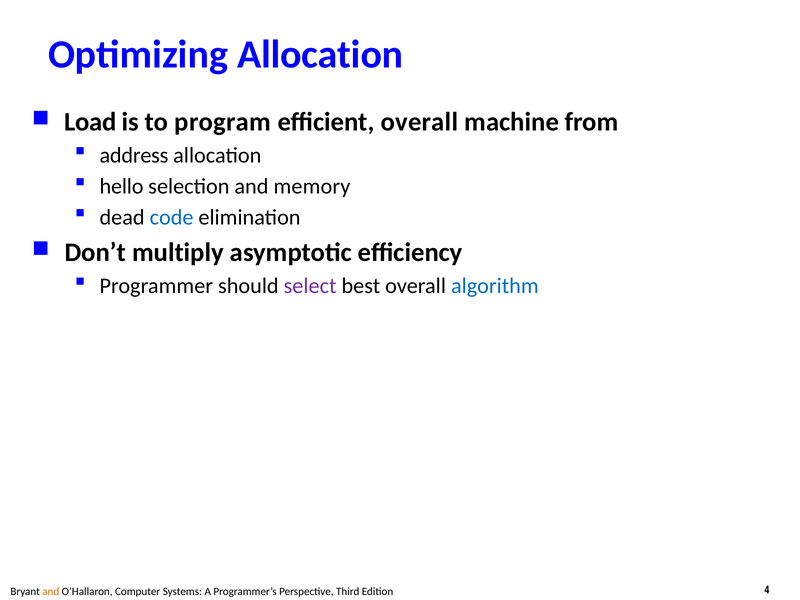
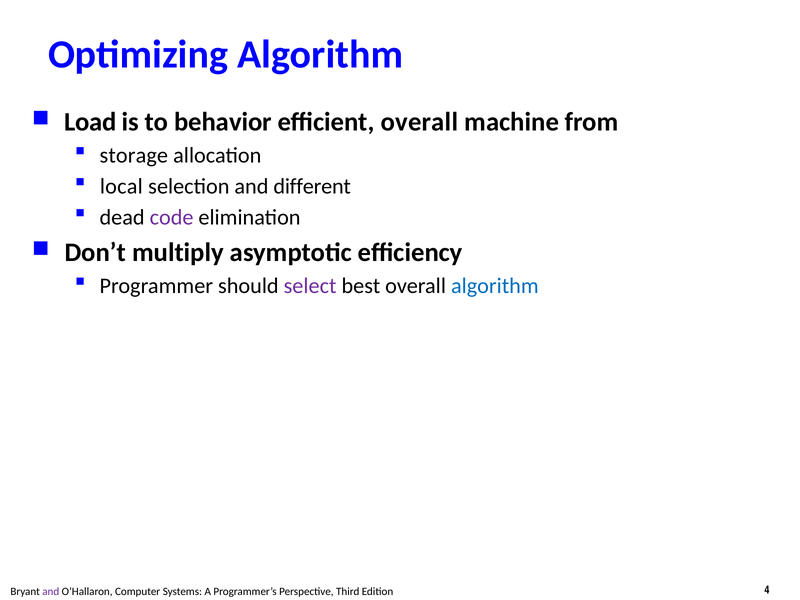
Optimizing Allocation: Allocation -> Algorithm (320, 55)
program: program -> behavior (223, 122)
address: address -> storage (134, 155)
hello: hello -> local (121, 186)
memory: memory -> different (312, 186)
code colour: blue -> purple (172, 217)
and colour: orange -> purple (51, 591)
